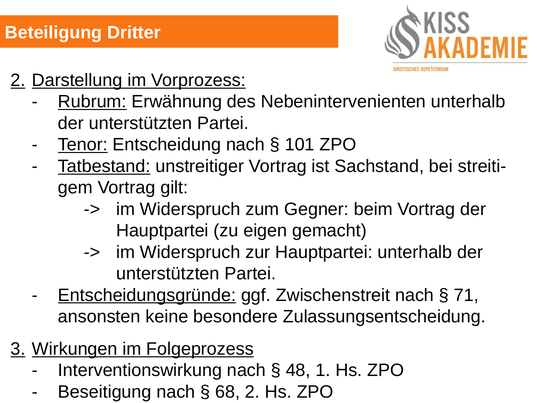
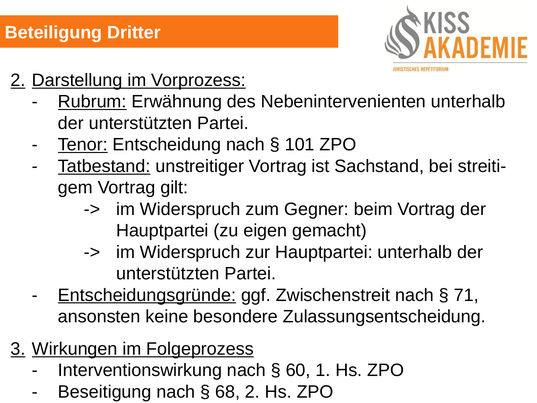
48: 48 -> 60 (298, 370)
